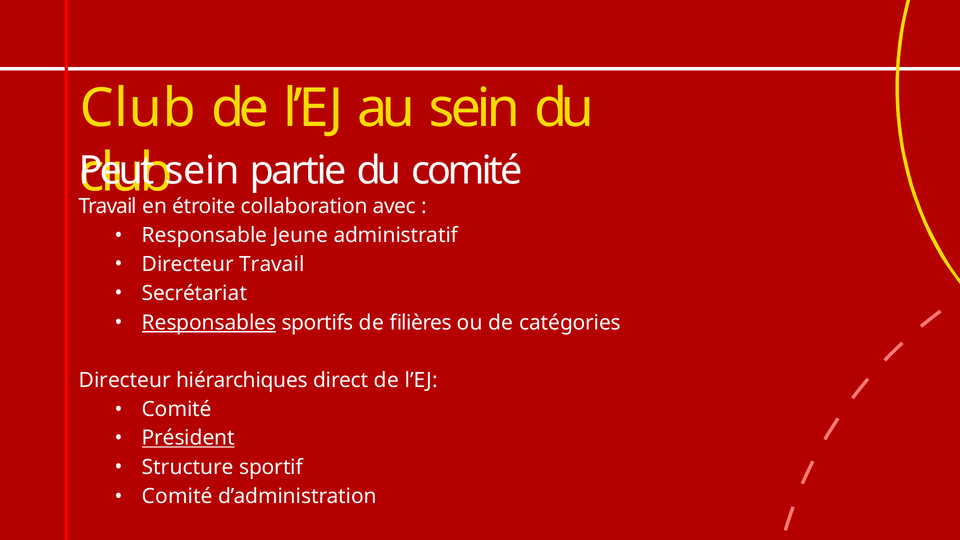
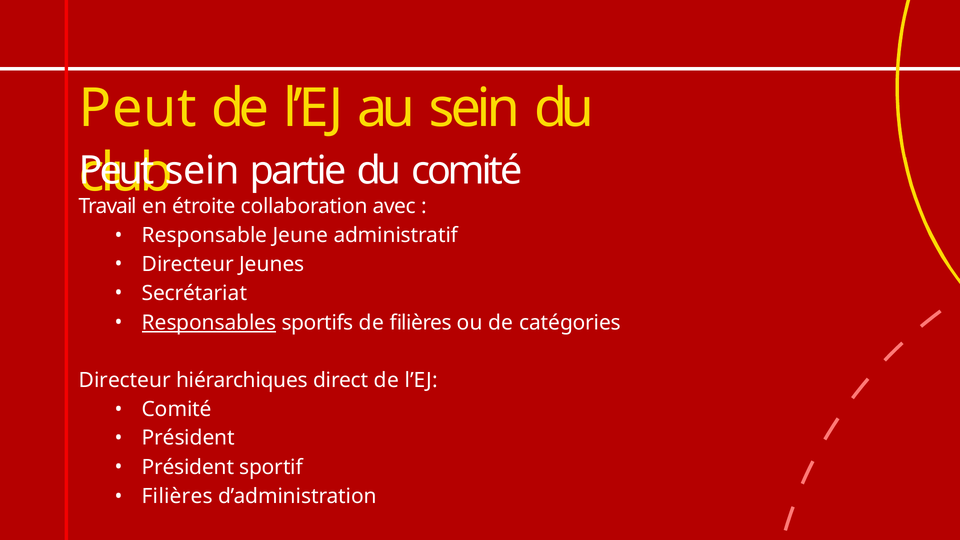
Club: Club -> Peut (138, 108)
Directeur Travail: Travail -> Jeunes (272, 264)
Président underline: present -> none (188, 438)
Structure: Structure -> Président (188, 467)
Comité: Comité -> Filières (177, 497)
